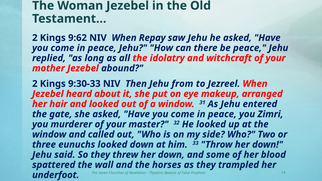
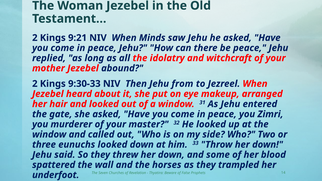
9:62: 9:62 -> 9:21 (78, 38)
Repay: Repay -> Minds (152, 38)
